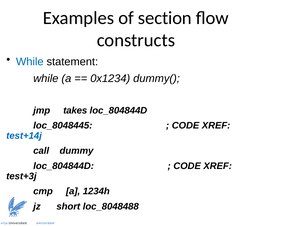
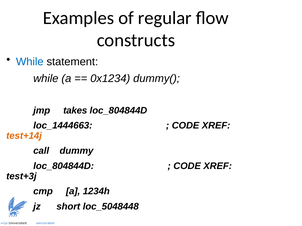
section: section -> regular (165, 18)
loc_8048445: loc_8048445 -> loc_1444663 (63, 126)
test+14j colour: blue -> orange (24, 136)
loc_8048488: loc_8048488 -> loc_5048448 (111, 207)
